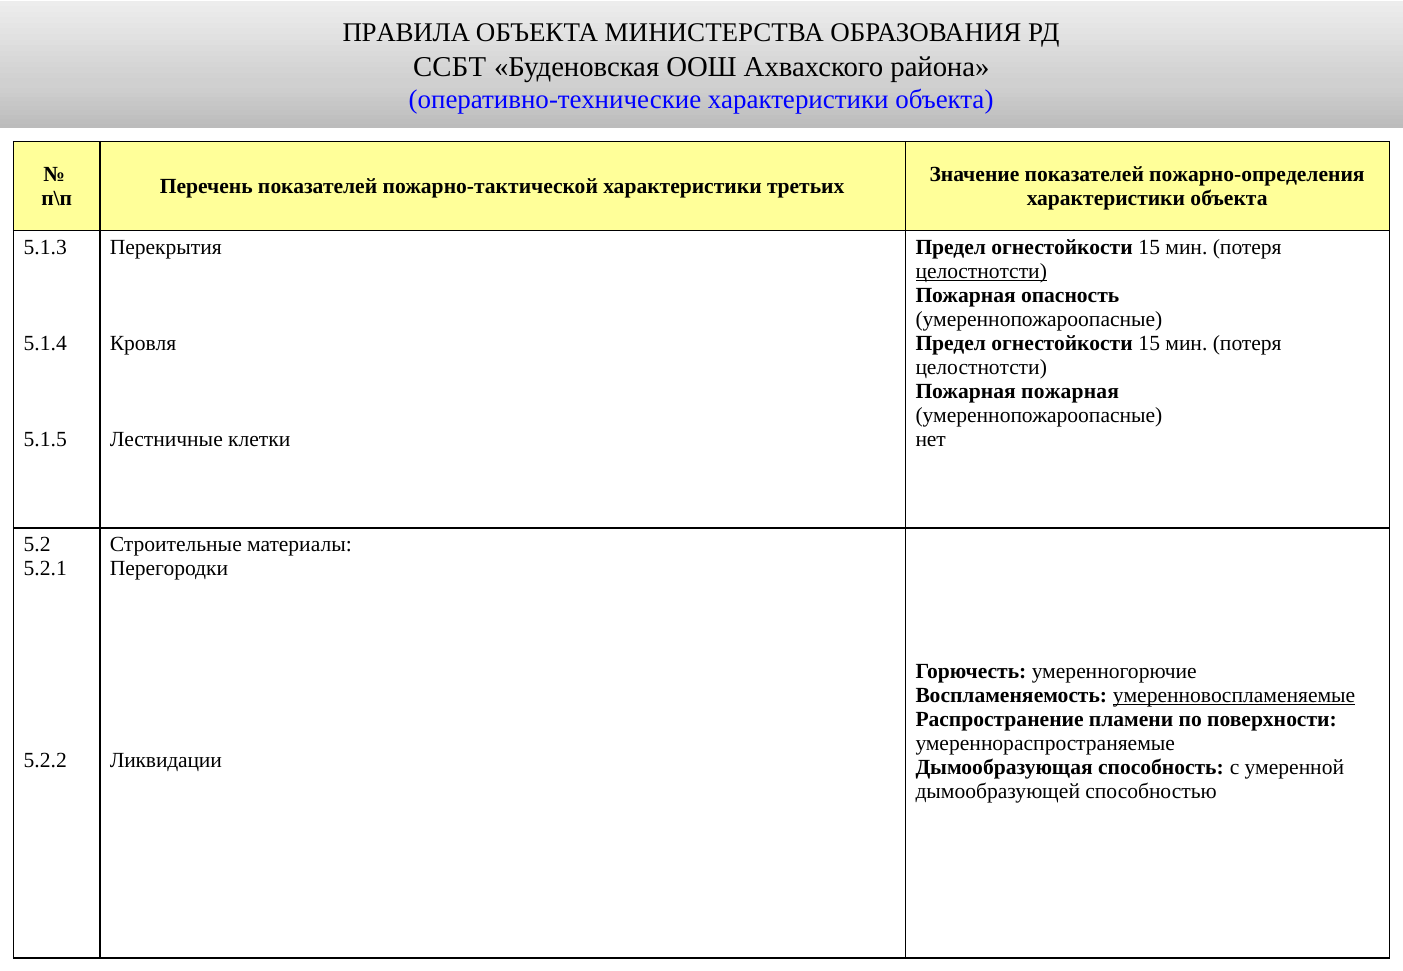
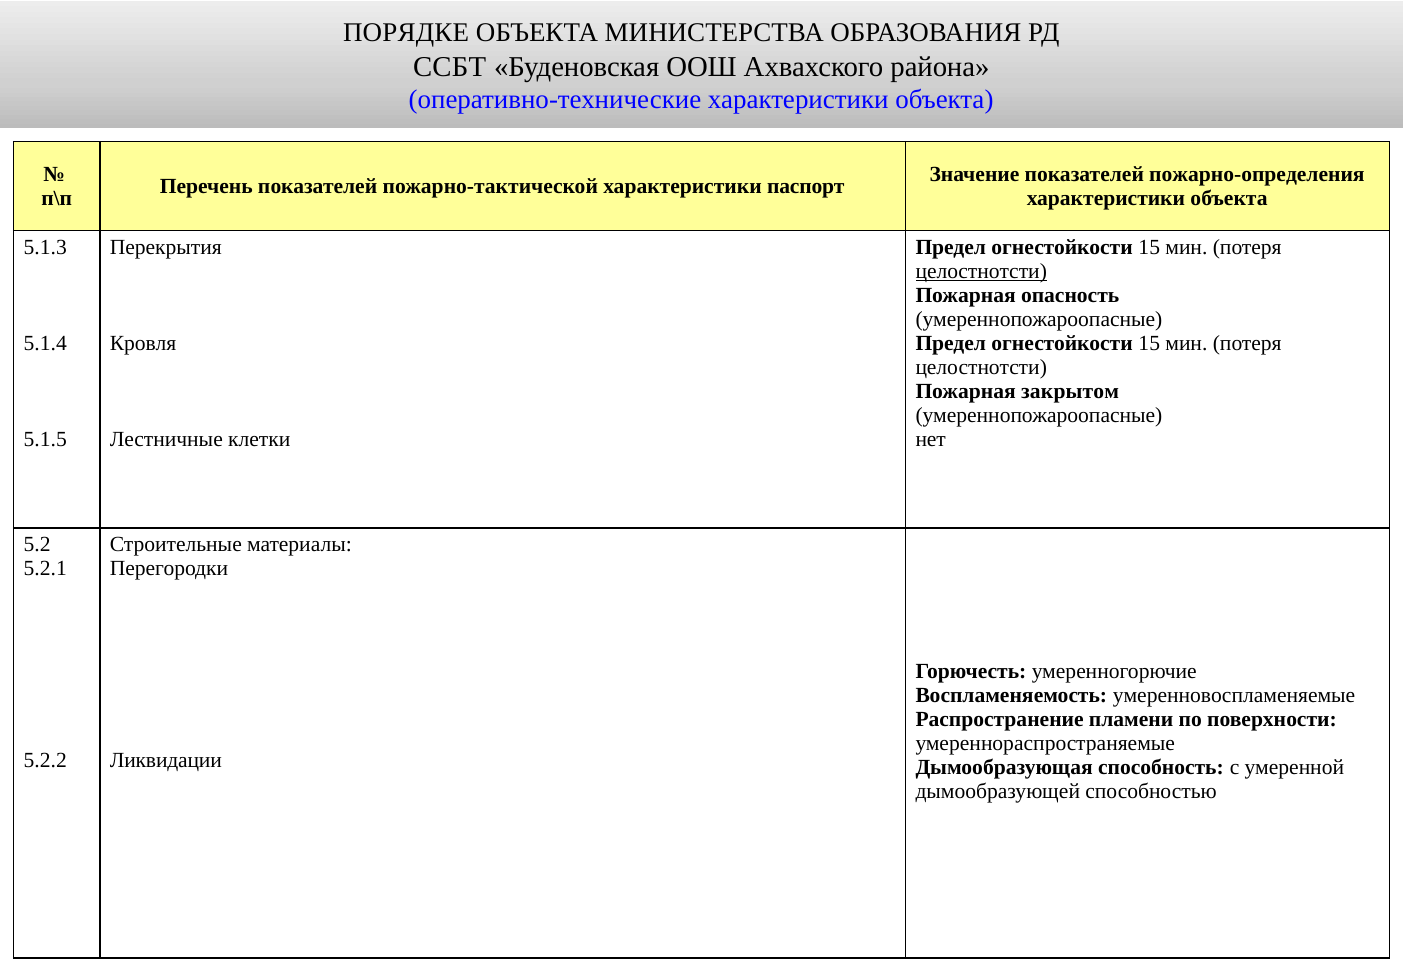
ПРАВИЛА: ПРАВИЛА -> ПОРЯДКЕ (406, 33)
третьих: третьих -> паспорт (806, 186)
Пожарная пожарная: пожарная -> закрытом (1070, 391)
умеренновоспламеняемые underline: present -> none (1234, 695)
